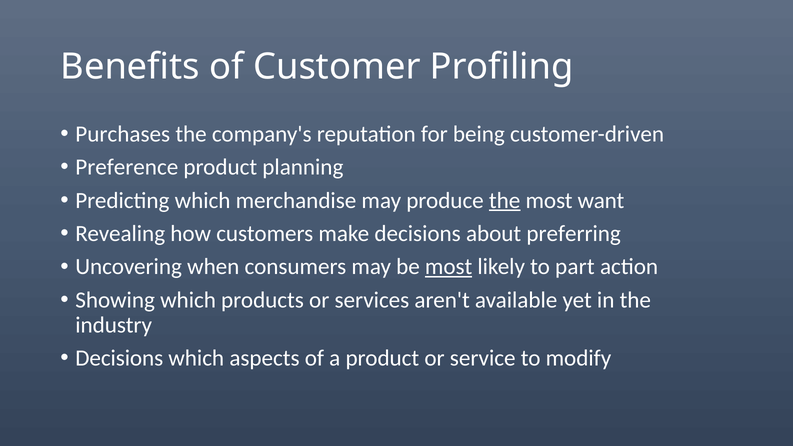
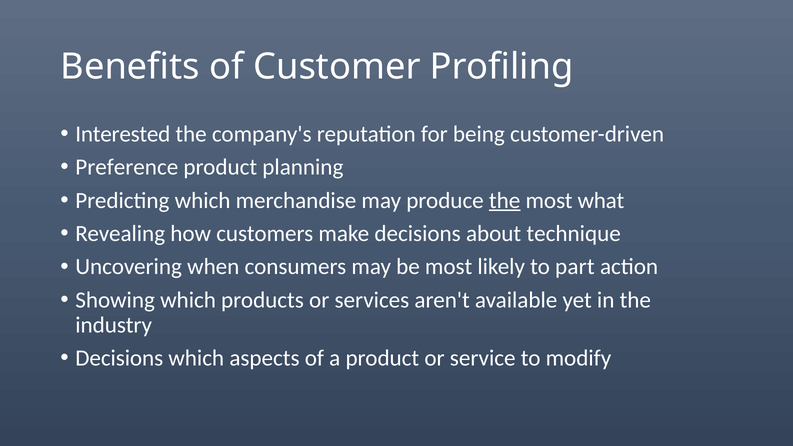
Purchases: Purchases -> Interested (123, 134)
want: want -> what (601, 200)
preferring: preferring -> technique (574, 234)
most underline: present -> none (449, 267)
